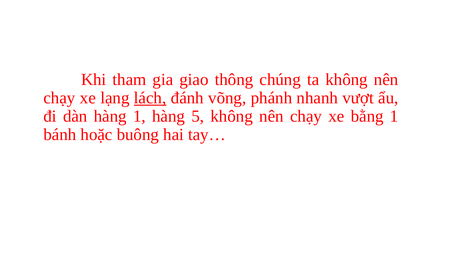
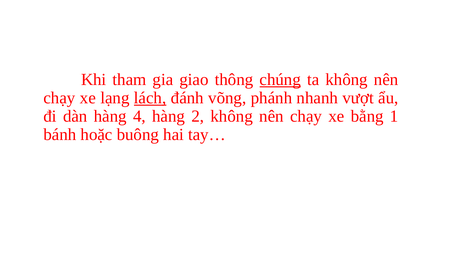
chúng underline: none -> present (280, 79)
hàng 1: 1 -> 4 (139, 116)
5: 5 -> 2 (198, 116)
